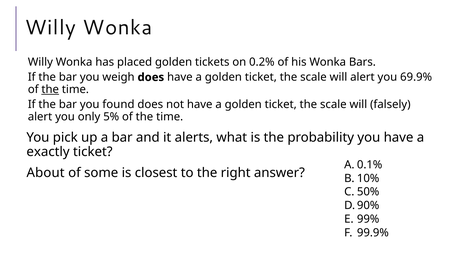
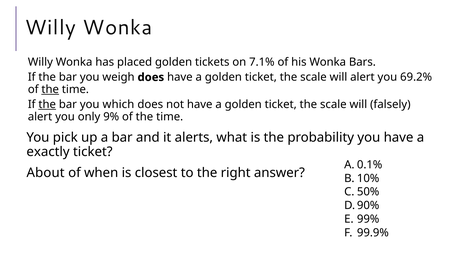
0.2%: 0.2% -> 7.1% (262, 62)
69.9%: 69.9% -> 69.2% (416, 77)
the underline: none -> present (47, 104)
found: found -> which (118, 104)
5%: 5% -> 9% (111, 117)
some: some -> when (101, 173)
